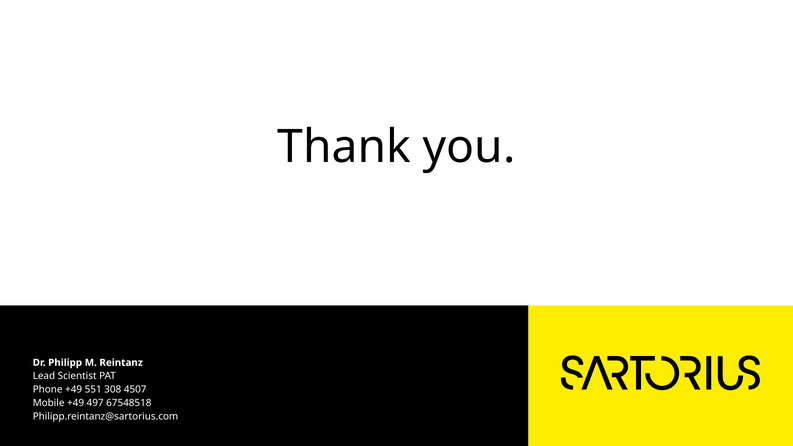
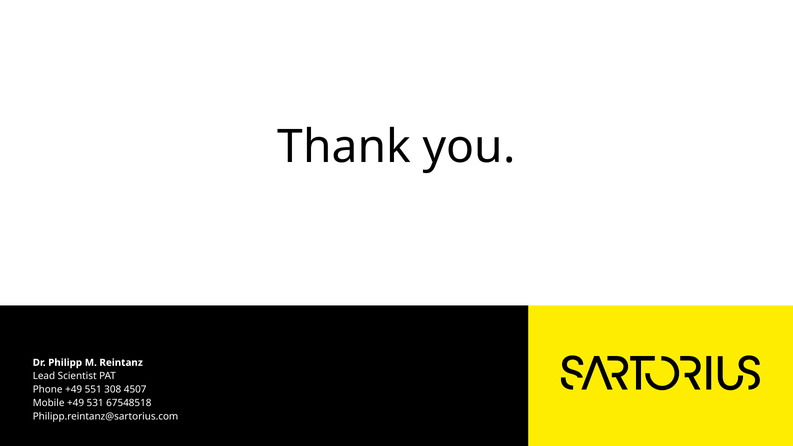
497: 497 -> 531 (95, 403)
